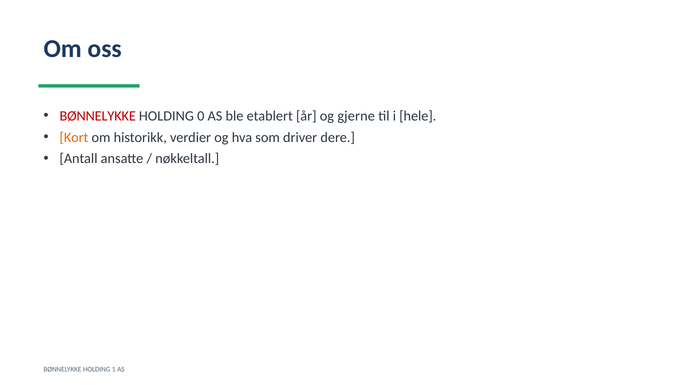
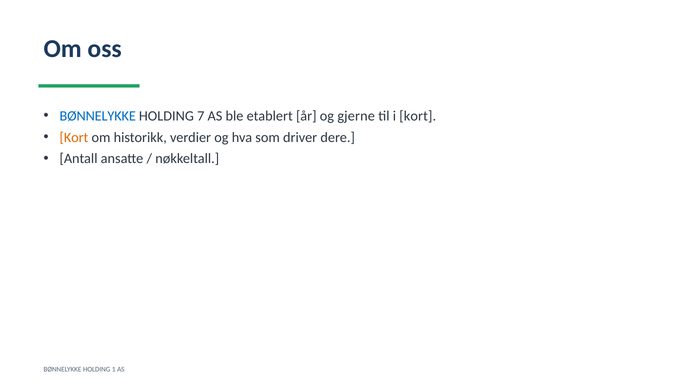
BØNNELYKKE colour: red -> blue (98, 116)
0: 0 -> 7 (201, 116)
i hele: hele -> kort (418, 116)
